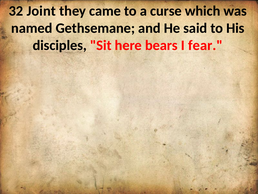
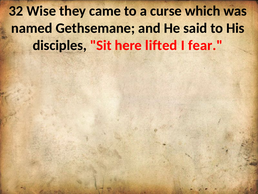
Joint: Joint -> Wise (41, 11)
bears: bears -> lifted (161, 45)
